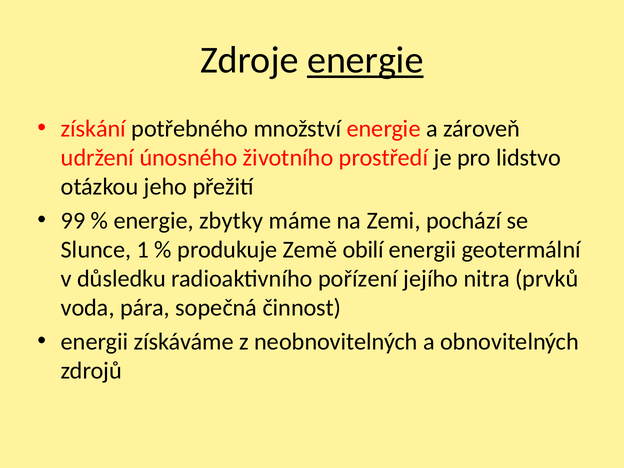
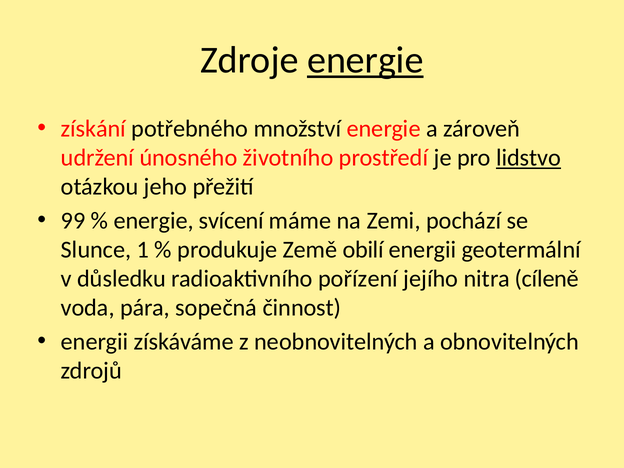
lidstvo underline: none -> present (529, 158)
zbytky: zbytky -> svícení (231, 221)
prvků: prvků -> cíleně (547, 279)
